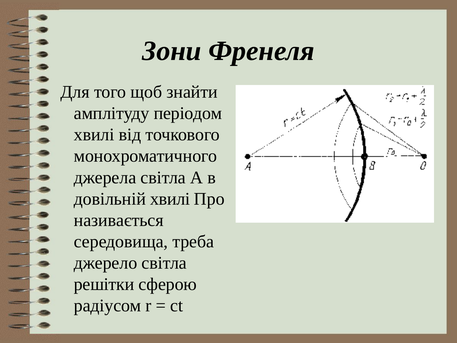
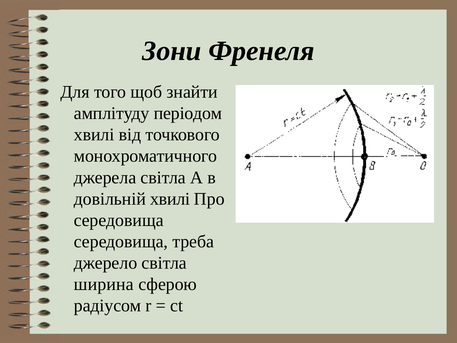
називається: називається -> середовища (119, 220)
решітки: решітки -> ширина (104, 284)
